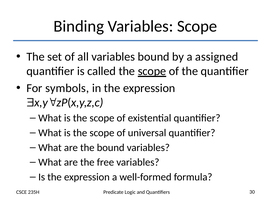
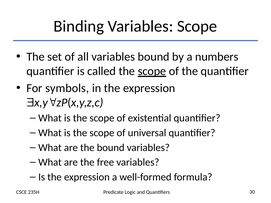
assigned: assigned -> numbers (217, 57)
